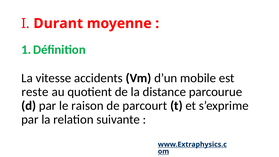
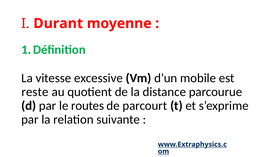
accidents: accidents -> excessive (98, 78)
raison: raison -> routes (88, 106)
